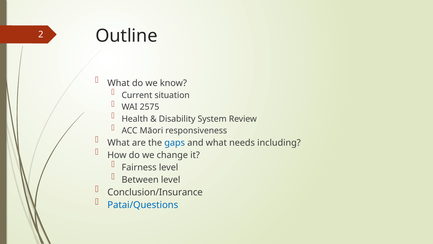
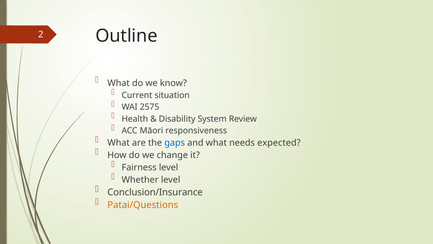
including: including -> expected (279, 143)
Between: Between -> Whether (140, 179)
Patai/Questions colour: blue -> orange (143, 205)
